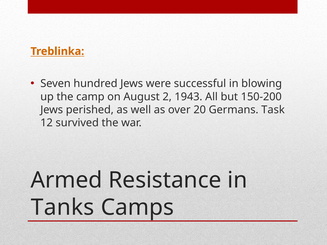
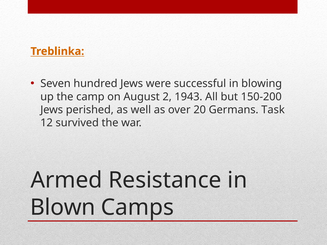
Tanks: Tanks -> Blown (63, 208)
